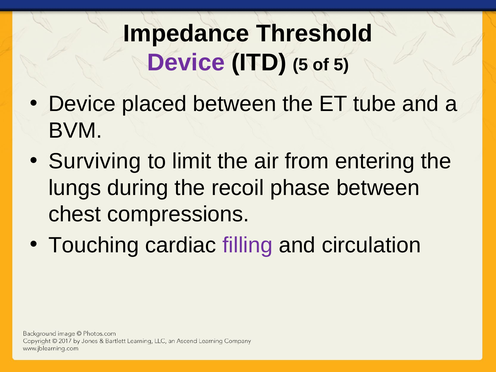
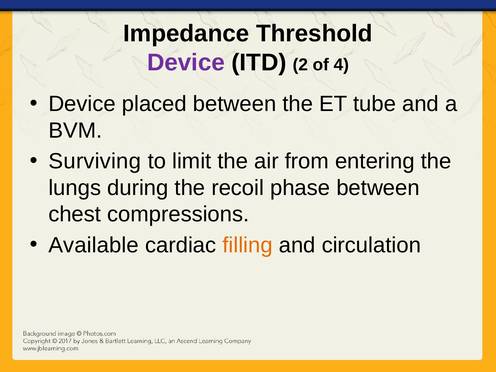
ITD 5: 5 -> 2 (300, 65)
of 5: 5 -> 4 (341, 65)
Touching: Touching -> Available (94, 245)
filling colour: purple -> orange (248, 245)
